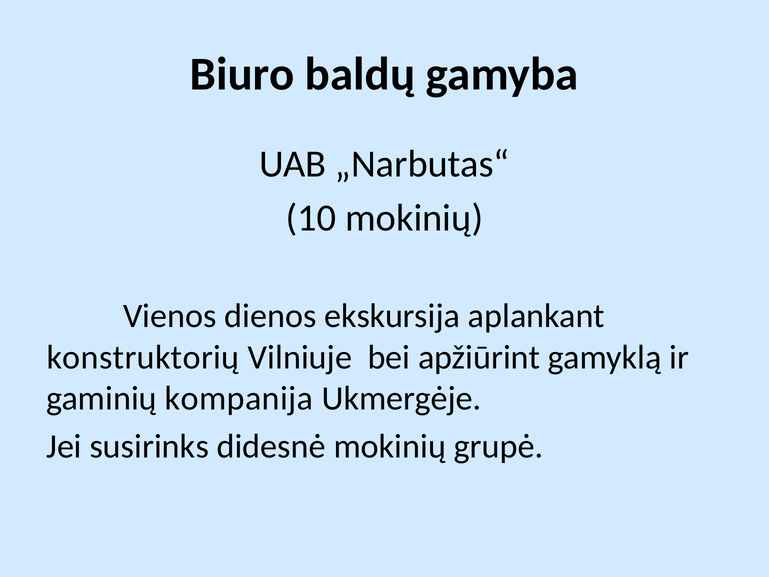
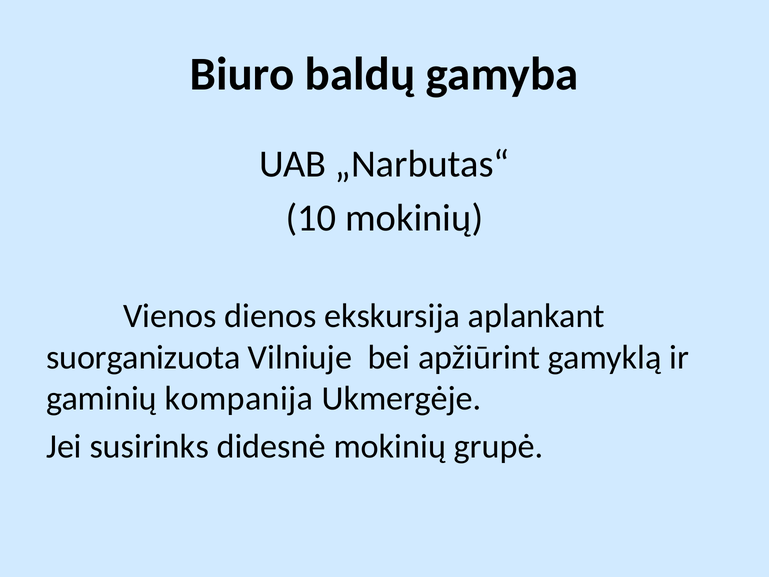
konstruktorių: konstruktorių -> suorganizuota (143, 357)
